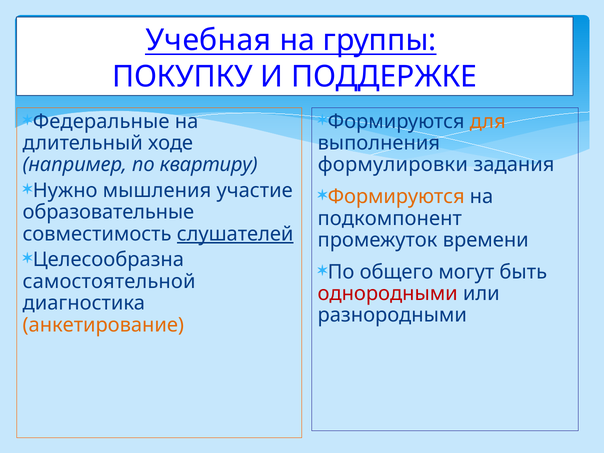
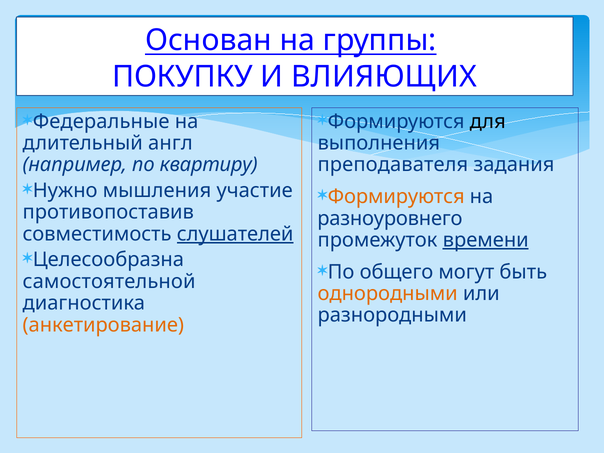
Учебная: Учебная -> Основан (209, 40)
ПОДДЕРЖКЕ: ПОДДЕРЖКЕ -> ВЛИЯЮЩИХ (384, 77)
для colour: orange -> black (488, 121)
ходе: ходе -> англ (170, 143)
формулировки: формулировки -> преподавателя (393, 165)
образовательные: образовательные -> противопоставив (108, 212)
подкомпонент: подкомпонент -> разноуровнего (390, 218)
времени underline: none -> present (486, 240)
однородными colour: red -> orange (388, 294)
